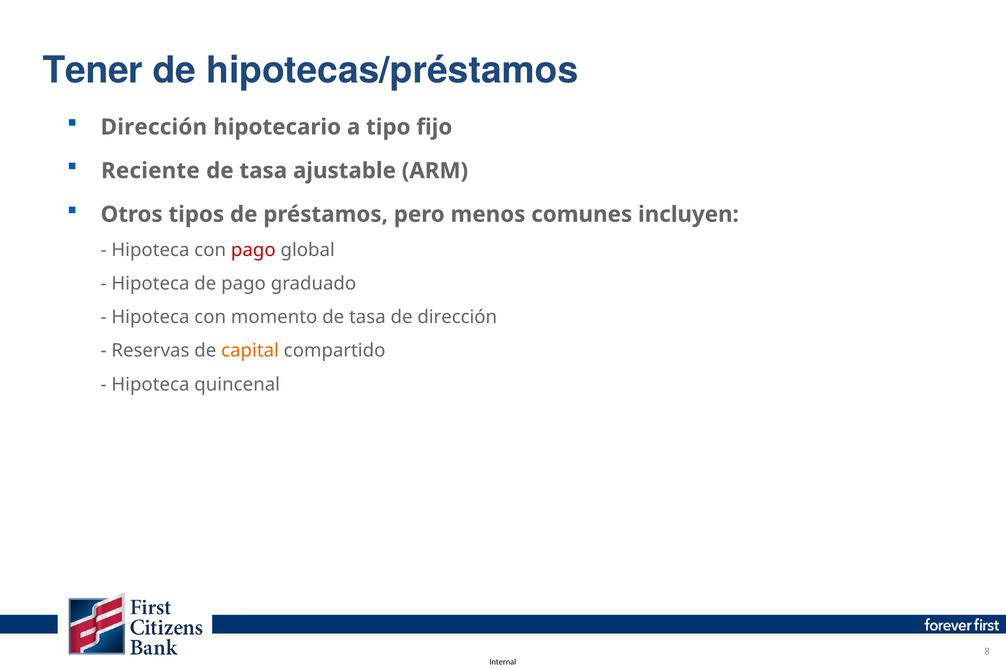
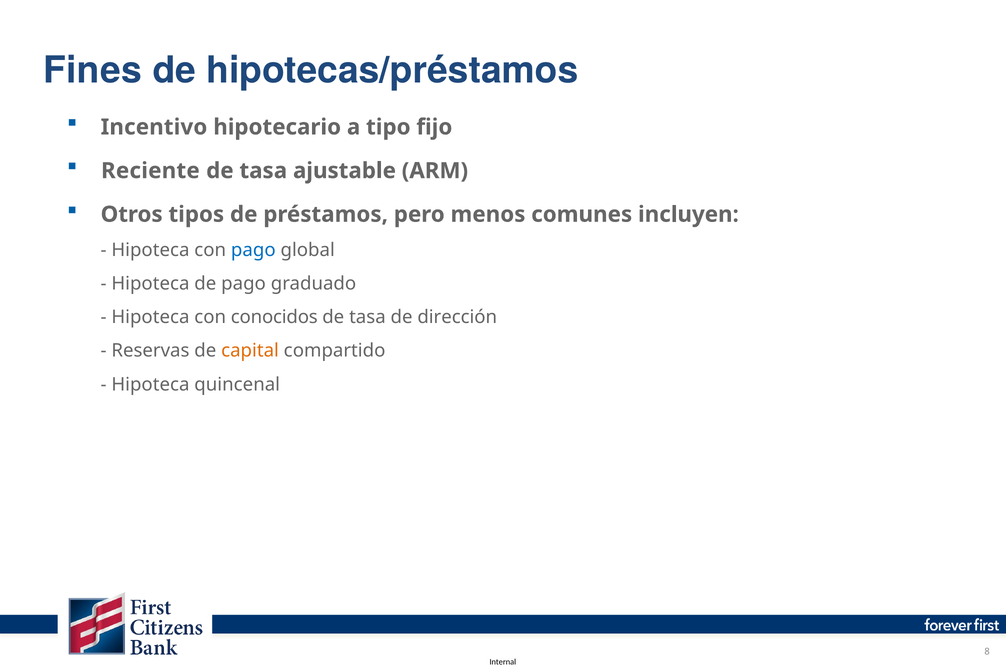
Tener: Tener -> Fines (93, 70)
Dirección: Dirección -> Incentivo (154, 127)
pago colour: red -> blue (253, 250)
momento: momento -> conocidos (274, 317)
